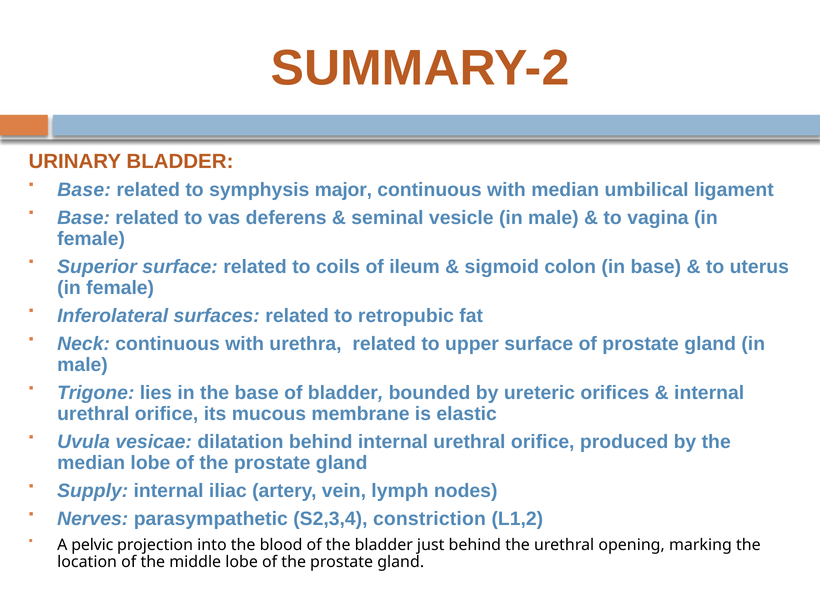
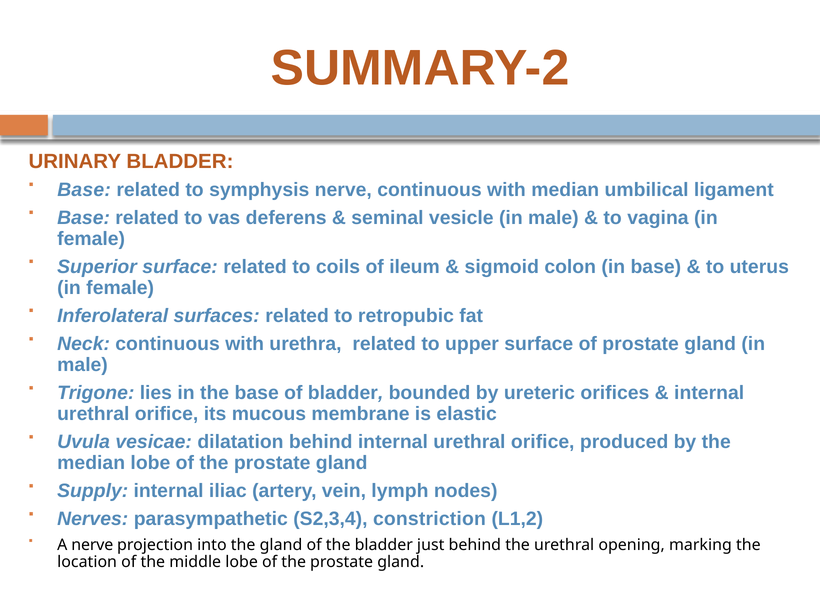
symphysis major: major -> nerve (343, 190)
A pelvic: pelvic -> nerve (92, 545)
the blood: blood -> gland (281, 545)
